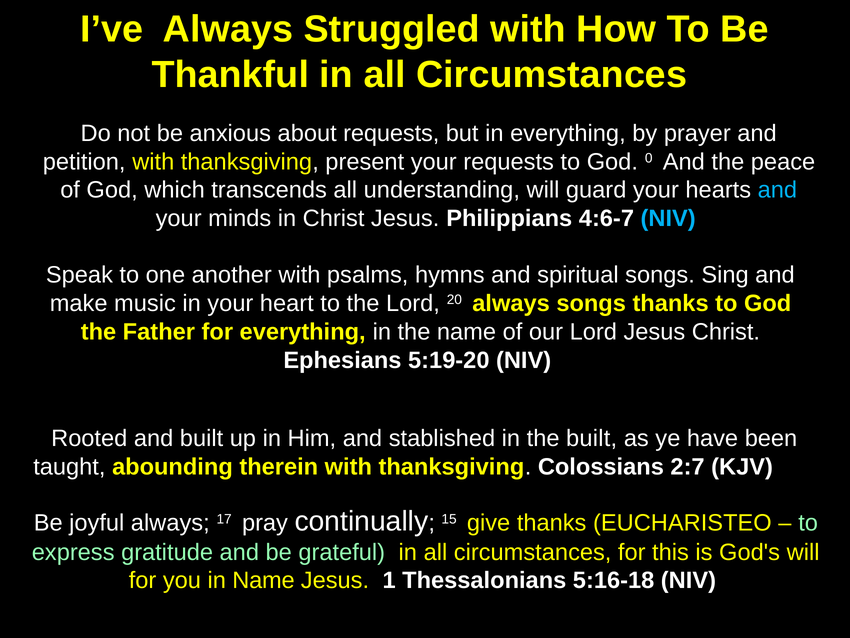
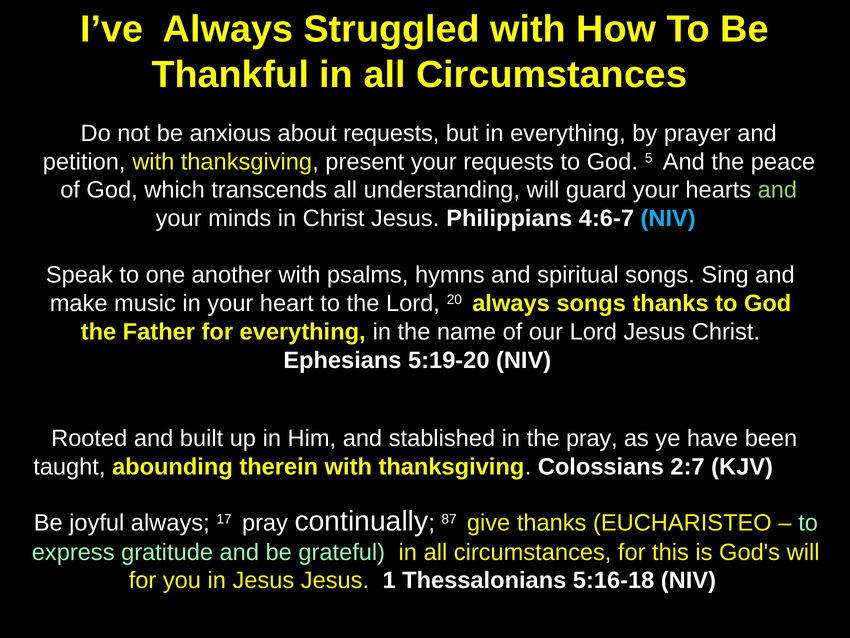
0: 0 -> 5 (649, 158)
and colour: light blue -> light green (777, 190)
the built: built -> pray (592, 438)
15: 15 -> 87 (449, 519)
in Name: Name -> Jesus (263, 580)
